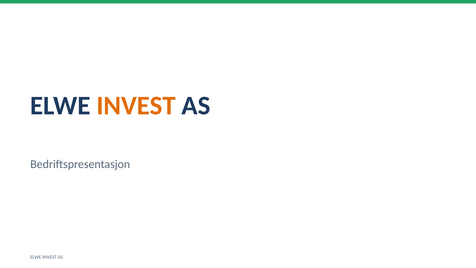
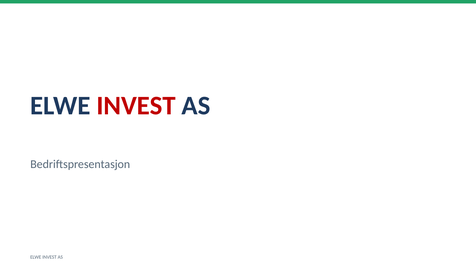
INVEST colour: orange -> red (136, 106)
